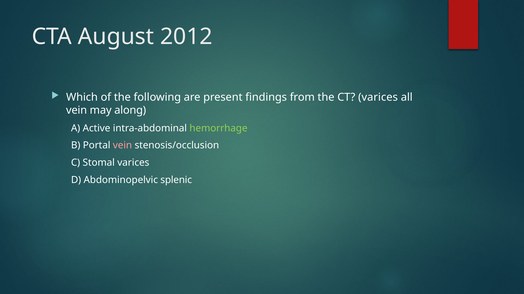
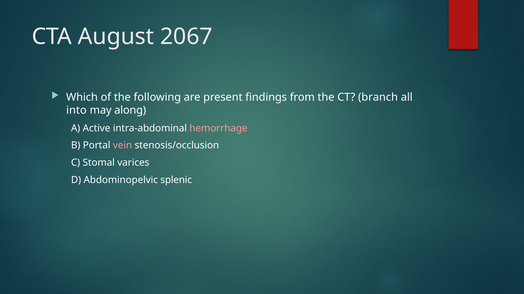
2012: 2012 -> 2067 (186, 37)
CT varices: varices -> branch (378, 98)
vein: vein -> into (76, 111)
hemorrhage colour: light green -> pink (218, 128)
